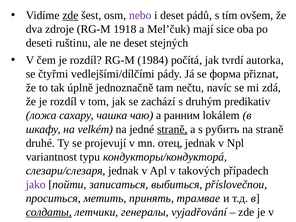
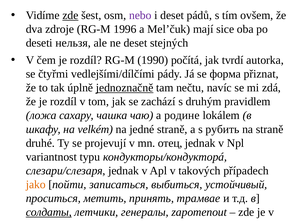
1918: 1918 -> 1996 (125, 29)
ruštinu: ruštinu -> нельзя (73, 43)
1984: 1984 -> 1990 (153, 60)
jednoznačně underline: none -> present (125, 88)
predikativ: predikativ -> pravidlem (247, 102)
ранним: ранним -> родине (182, 115)
straně underline: present -> none (172, 129)
jako colour: purple -> orange (36, 184)
příslovečnou: příslovečnou -> устойчивый (236, 184)
vyjadřování: vyjadřování -> zapomenout (199, 212)
